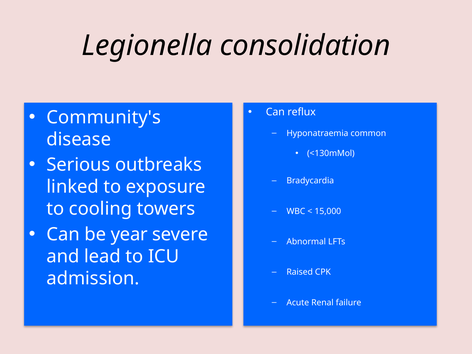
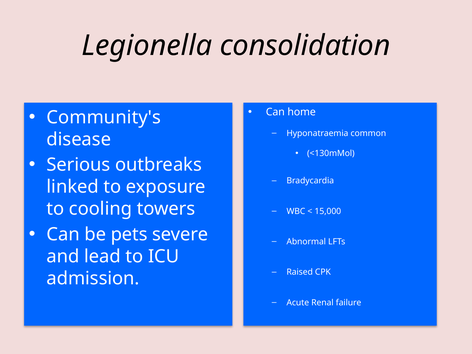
reflux: reflux -> home (302, 112)
year: year -> pets (129, 235)
